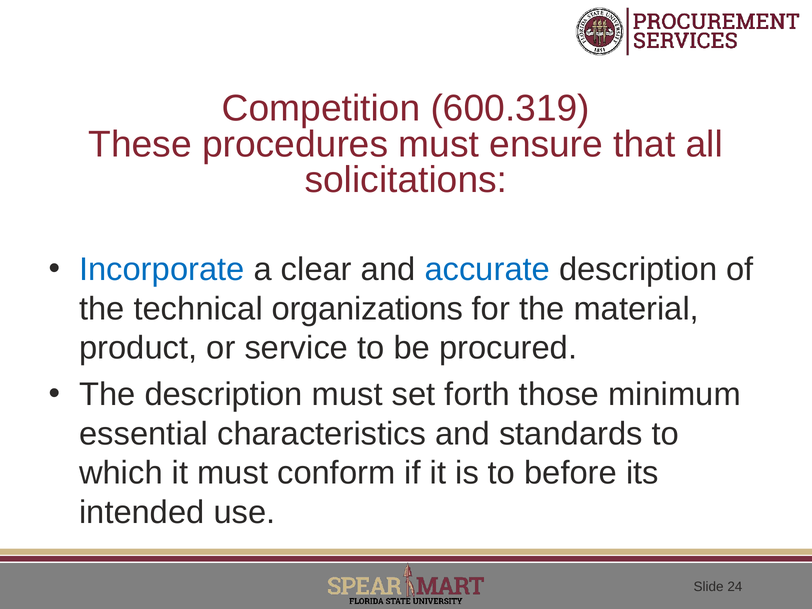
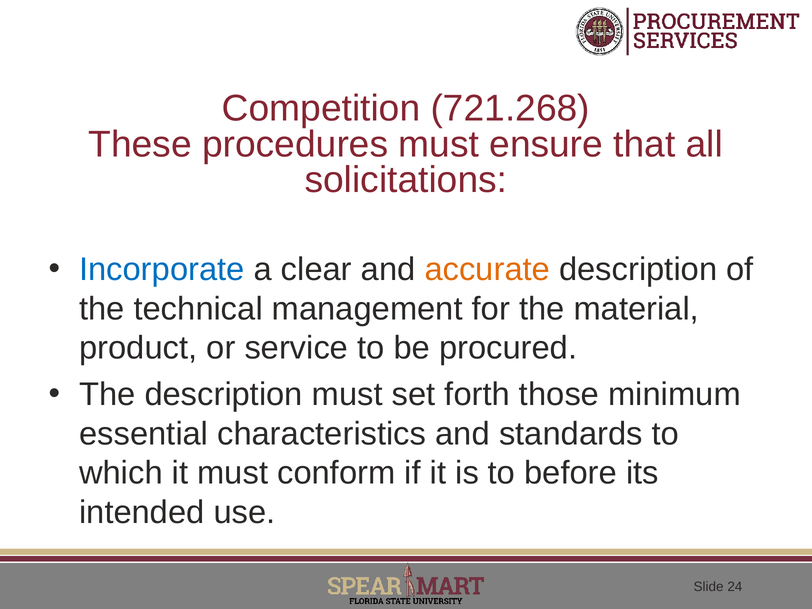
600.319: 600.319 -> 721.268 (510, 109)
accurate colour: blue -> orange (487, 270)
organizations: organizations -> management (367, 309)
